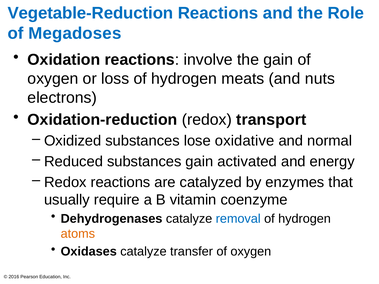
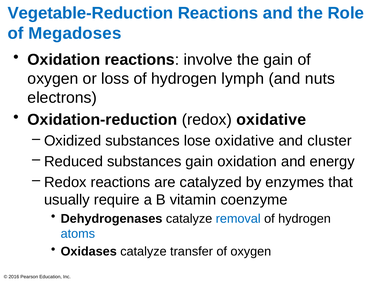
meats: meats -> lymph (243, 79)
redox transport: transport -> oxidative (271, 120)
normal: normal -> cluster (330, 141)
gain activated: activated -> oxidation (247, 162)
atoms colour: orange -> blue (78, 234)
